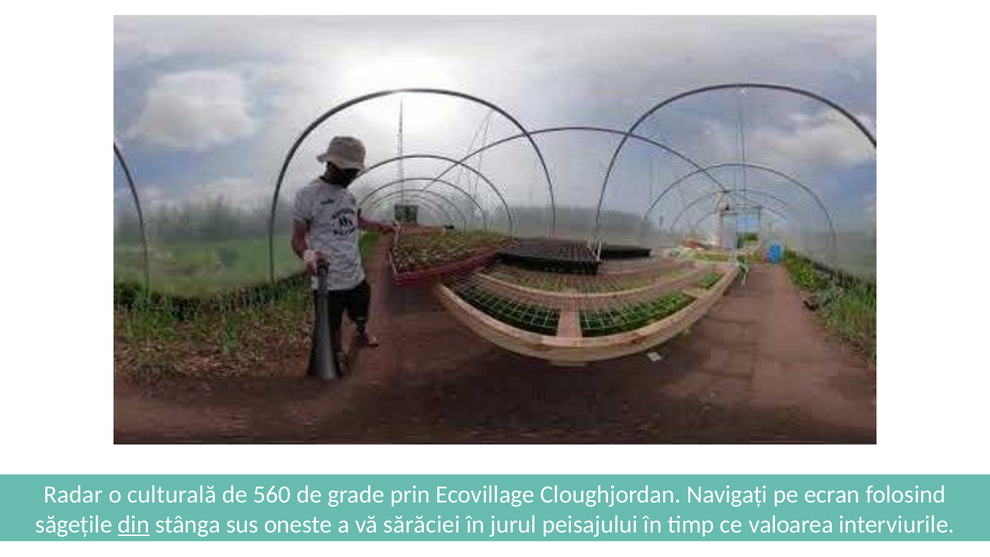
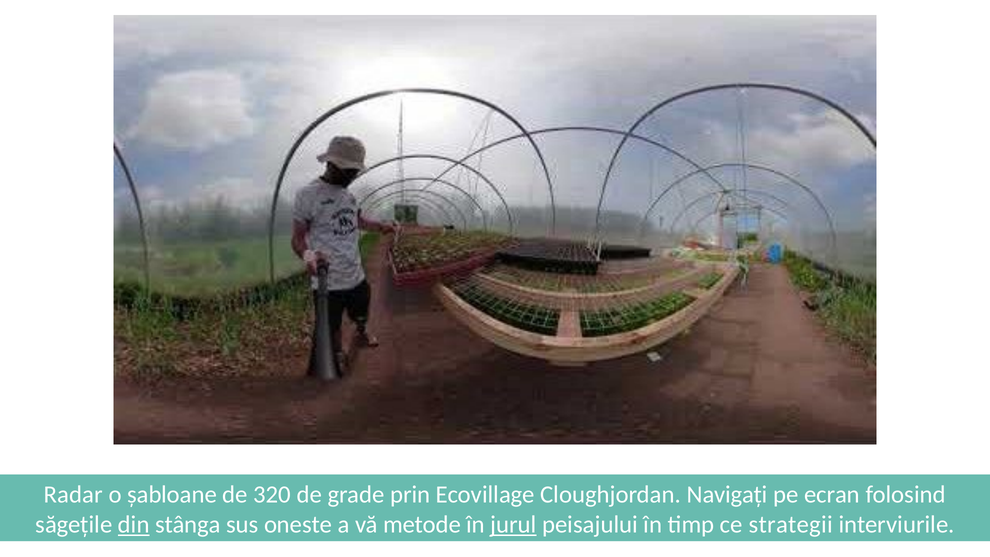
culturală: culturală -> șabloane (172, 495)
560: 560 -> 320 (272, 495)
sărăciei: sărăciei -> metode (422, 524)
jurul underline: none -> present (514, 524)
valoarea: valoarea -> strategii (791, 524)
